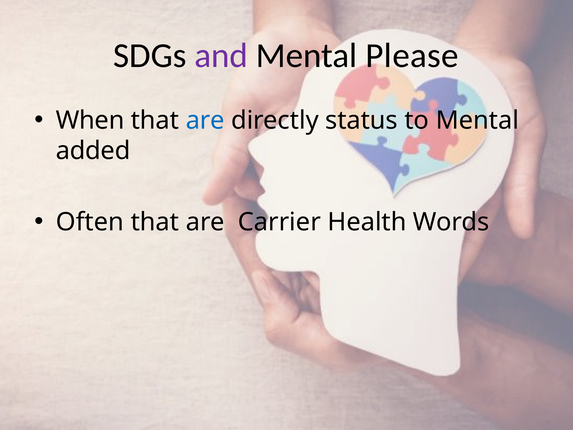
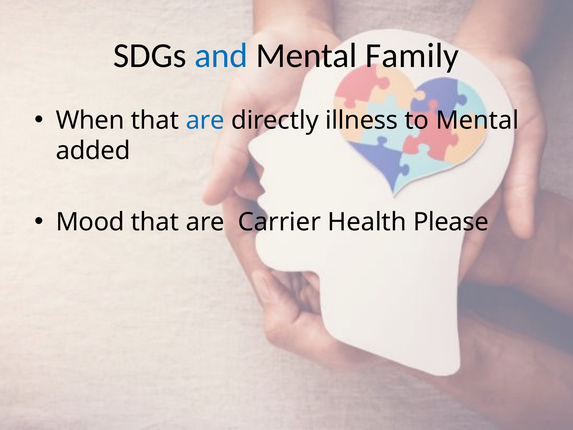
and colour: purple -> blue (221, 55)
Please: Please -> Family (412, 55)
status: status -> illness (362, 120)
Often: Often -> Mood (90, 222)
Words: Words -> Please (451, 222)
